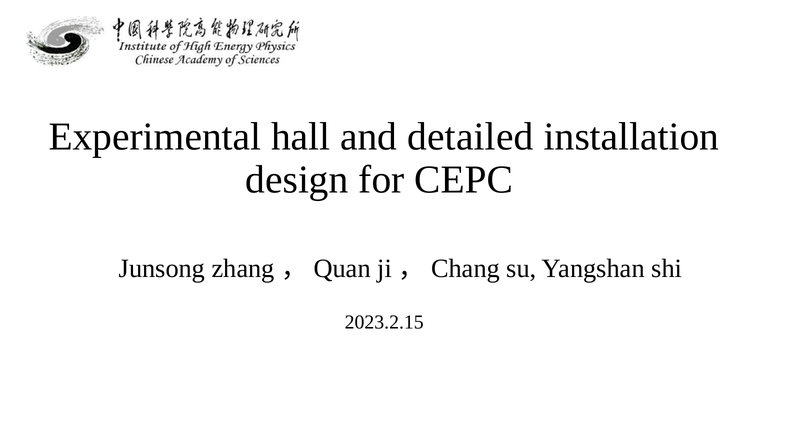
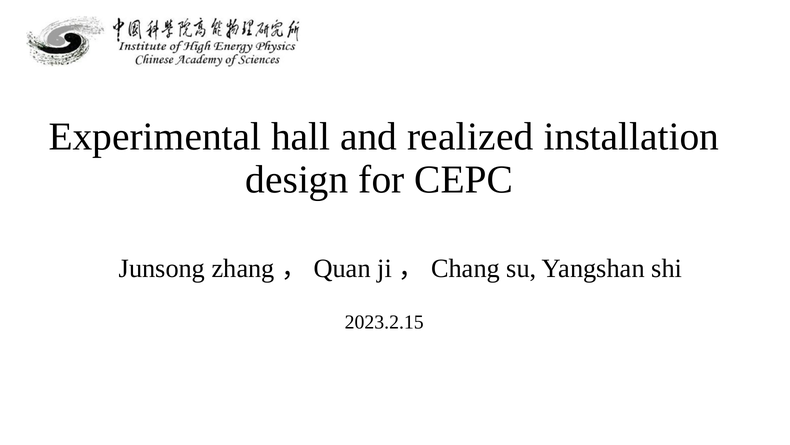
detailed: detailed -> realized (470, 137)
